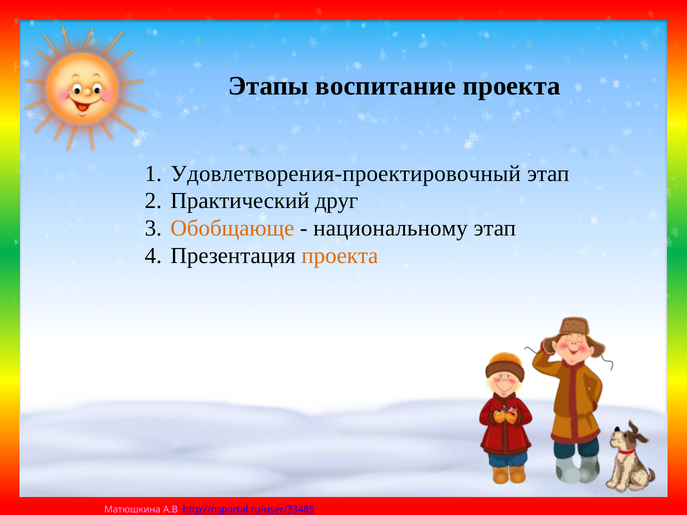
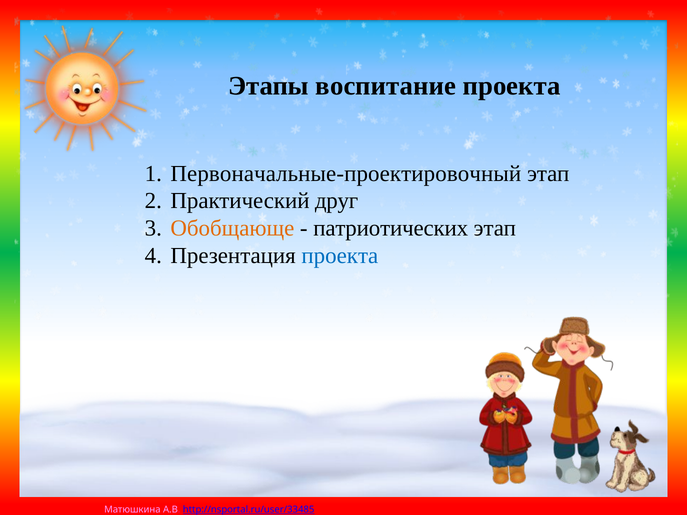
Удовлетворения-проектировочный: Удовлетворения-проектировочный -> Первоначальные-проектировочный (346, 174)
национальному: национальному -> патриотических (391, 229)
проекта colour: orange -> blue (340, 256)
